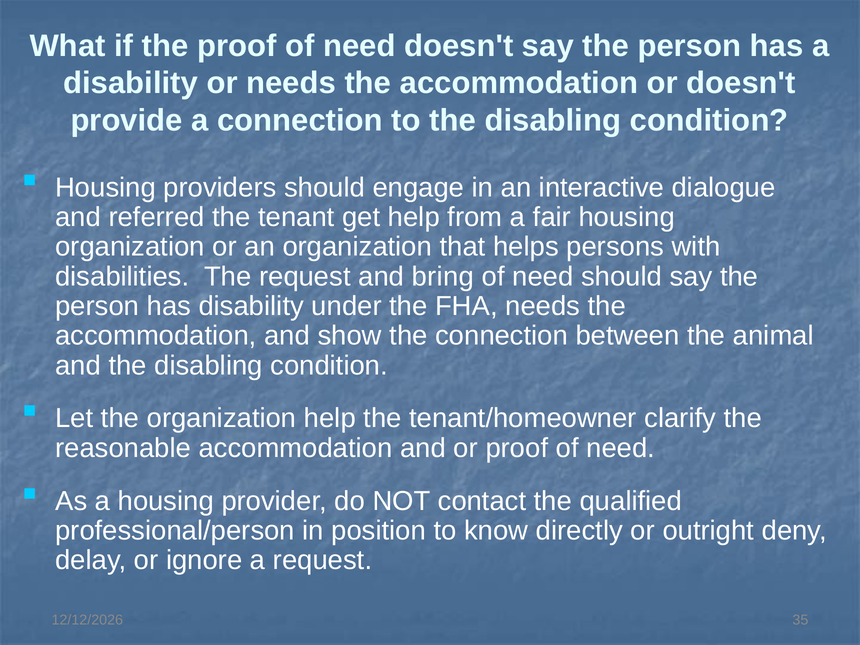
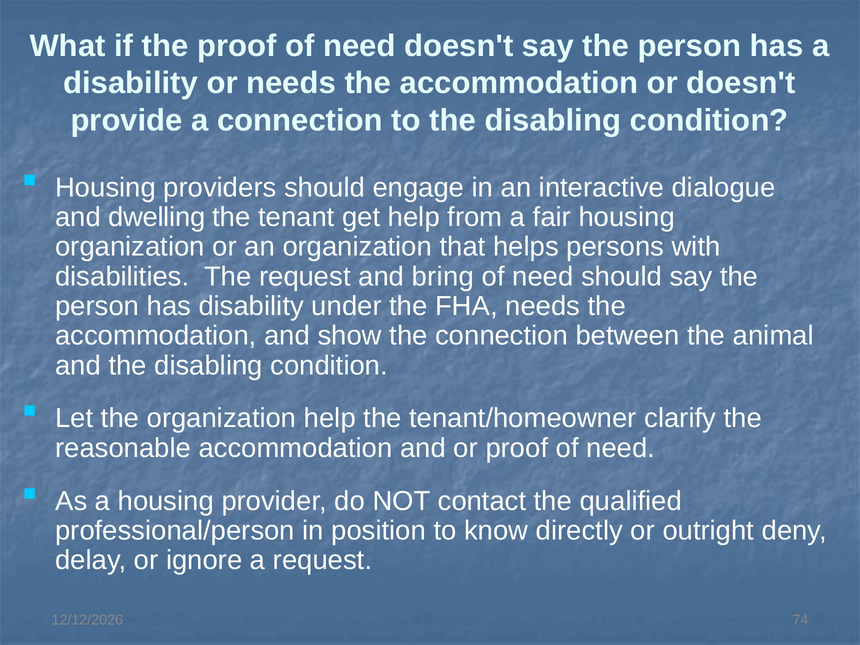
referred: referred -> dwelling (157, 217)
35: 35 -> 74 (800, 620)
